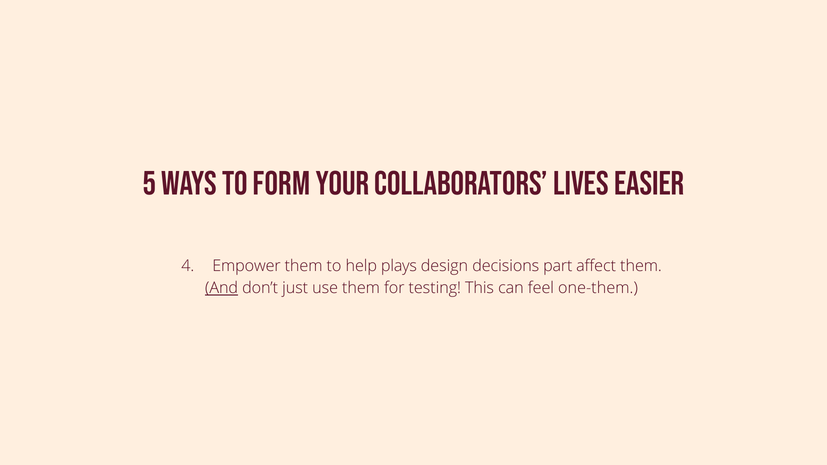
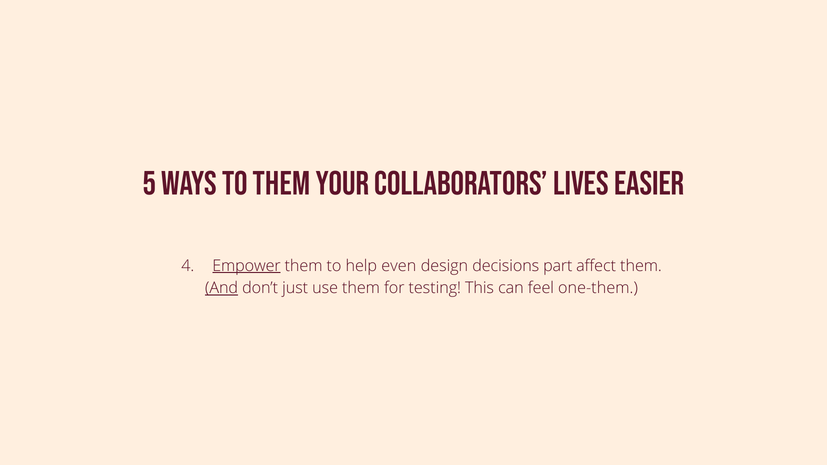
to form: form -> them (282, 184)
Empower underline: none -> present (246, 266)
plays: plays -> even (399, 266)
